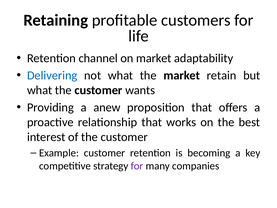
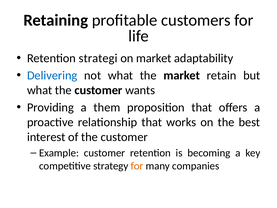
channel: channel -> strategi (98, 58)
anew: anew -> them (107, 107)
for colour: purple -> orange (137, 166)
